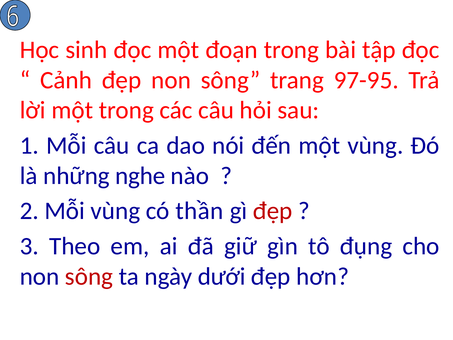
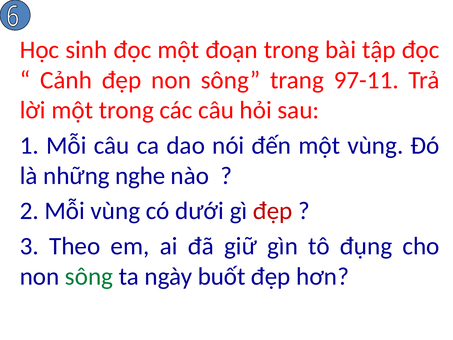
97-95: 97-95 -> 97-11 (366, 80)
thần: thần -> dưới (200, 211)
sông colour: red -> green (89, 276)
dưới: dưới -> buốt (222, 276)
